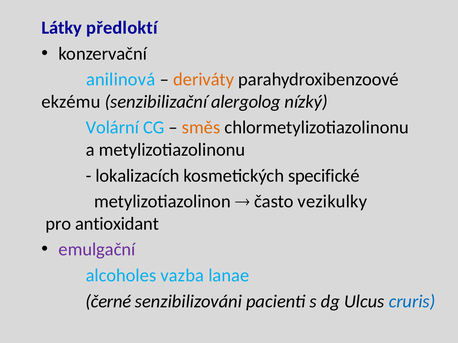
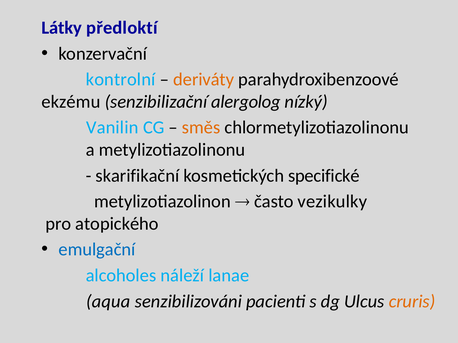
anilinová: anilinová -> kontrolní (121, 80)
Volární: Volární -> Vanilin (112, 128)
lokalizacích: lokalizacích -> skarifikační (137, 176)
antioxidant: antioxidant -> atopického (117, 224)
emulgační colour: purple -> blue (97, 250)
vazba: vazba -> náleží (182, 276)
černé: černé -> aqua (108, 302)
cruris colour: blue -> orange (412, 302)
